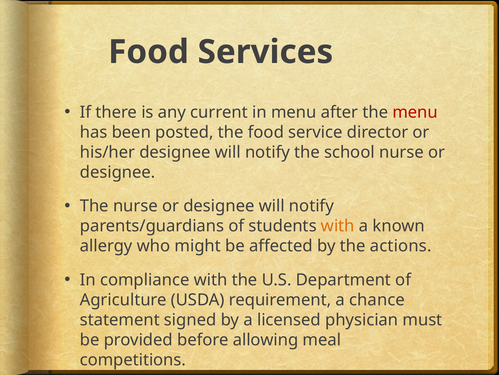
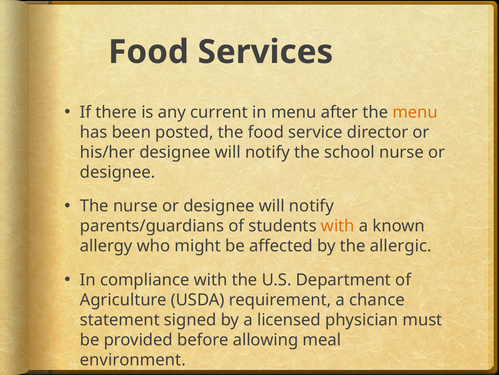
menu colour: red -> orange (415, 112)
actions: actions -> allergic (401, 246)
competitions: competitions -> environment (133, 359)
